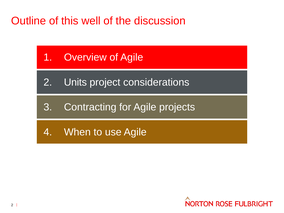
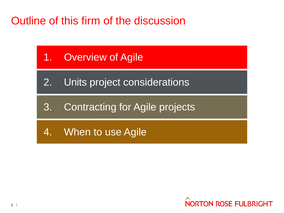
well: well -> firm (91, 21)
